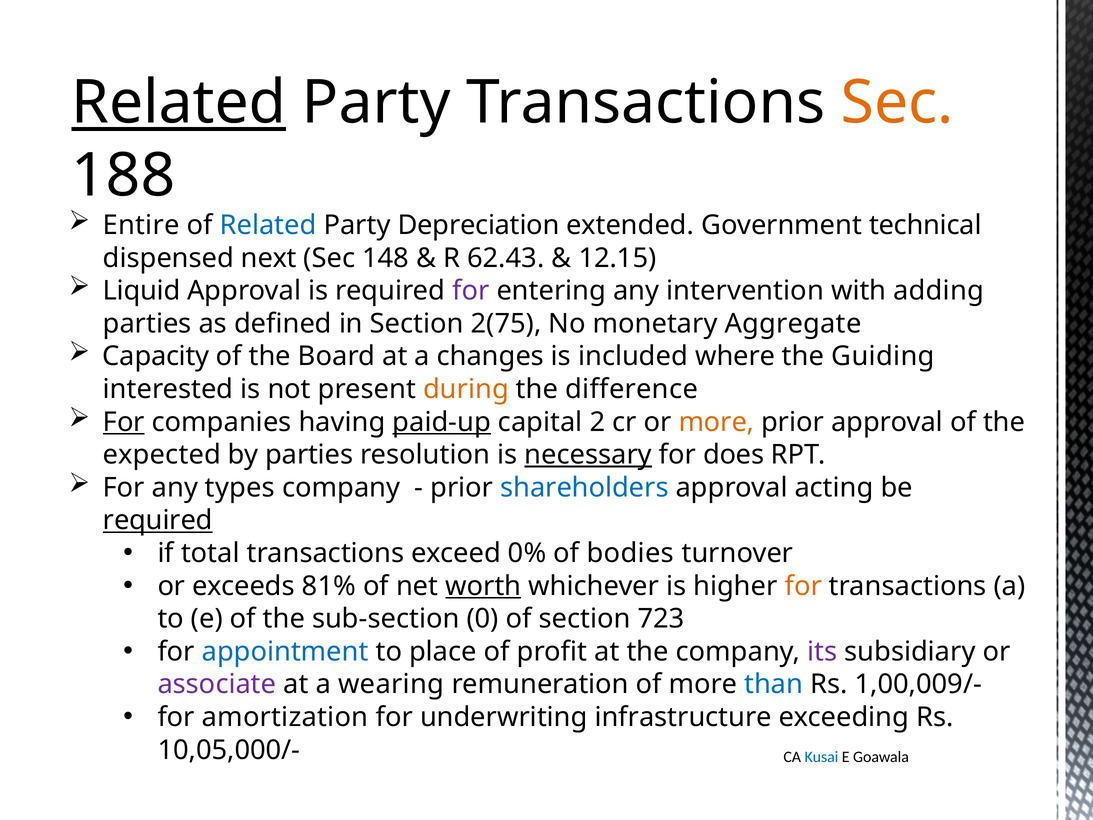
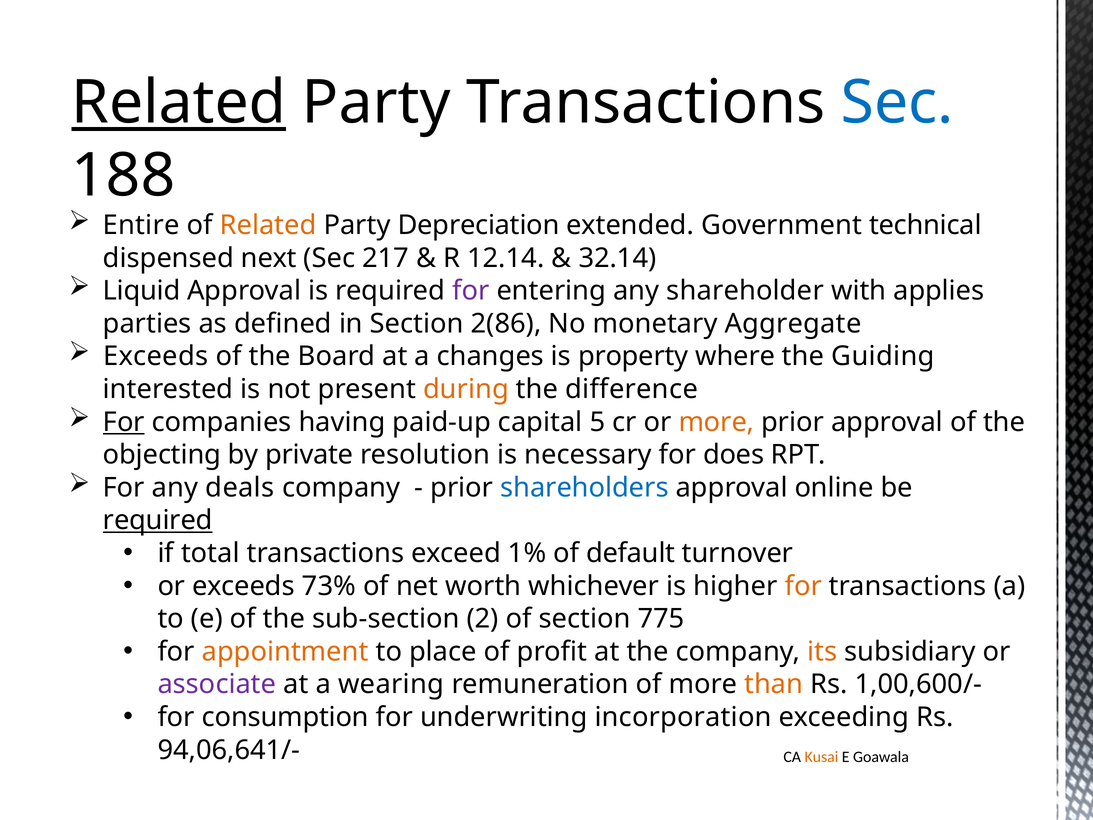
Sec colour: orange -> blue (897, 103)
Related colour: blue -> orange (268, 225)
148: 148 -> 217 (386, 258)
62.43: 62.43 -> 12.14 (506, 258)
12.15: 12.15 -> 32.14 (617, 258)
intervention: intervention -> shareholder (745, 291)
adding: adding -> applies (939, 291)
2(75: 2(75 -> 2(86 (506, 323)
Capacity: Capacity -> Exceeds (156, 356)
included: included -> property (633, 356)
paid-up underline: present -> none (442, 422)
2: 2 -> 5 (597, 422)
expected: expected -> objecting (162, 455)
by parties: parties -> private (309, 455)
necessary underline: present -> none (588, 455)
types: types -> deals (240, 487)
acting: acting -> online (834, 487)
0%: 0% -> 1% (527, 553)
bodies: bodies -> default (631, 553)
81%: 81% -> 73% (329, 586)
worth underline: present -> none (483, 586)
0: 0 -> 2 (483, 619)
723: 723 -> 775 (661, 619)
appointment colour: blue -> orange (285, 651)
its colour: purple -> orange (822, 651)
than colour: blue -> orange (774, 684)
1,00,009/-: 1,00,009/- -> 1,00,600/- (918, 684)
amortization: amortization -> consumption (285, 717)
infrastructure: infrastructure -> incorporation (683, 717)
10,05,000/-: 10,05,000/- -> 94,06,641/- (229, 750)
Kusai colour: blue -> orange (821, 757)
